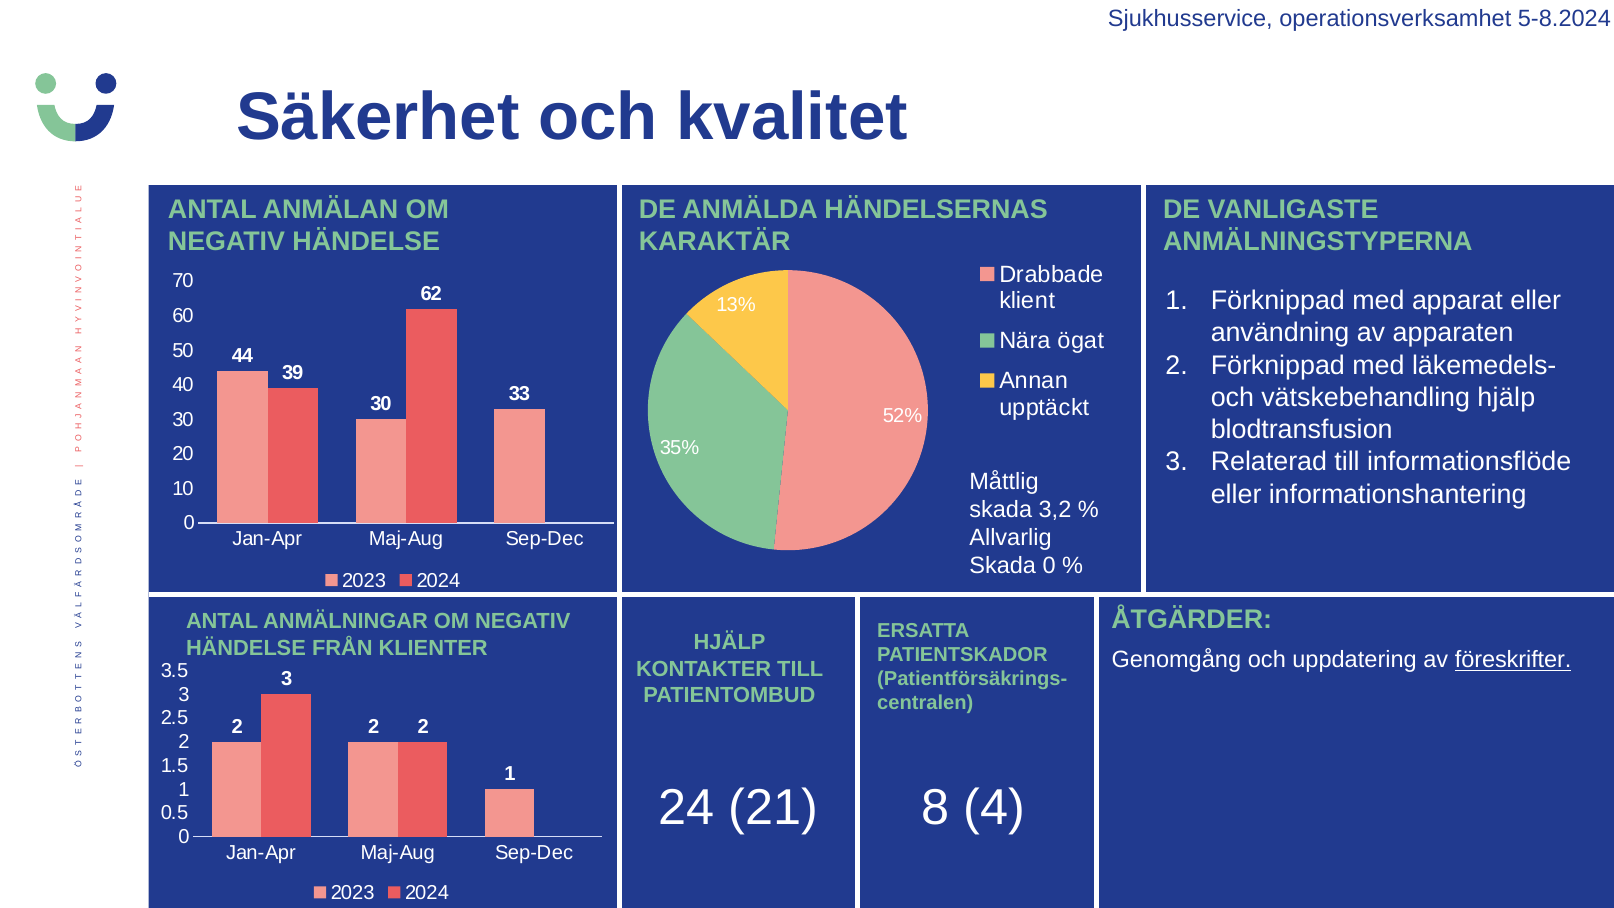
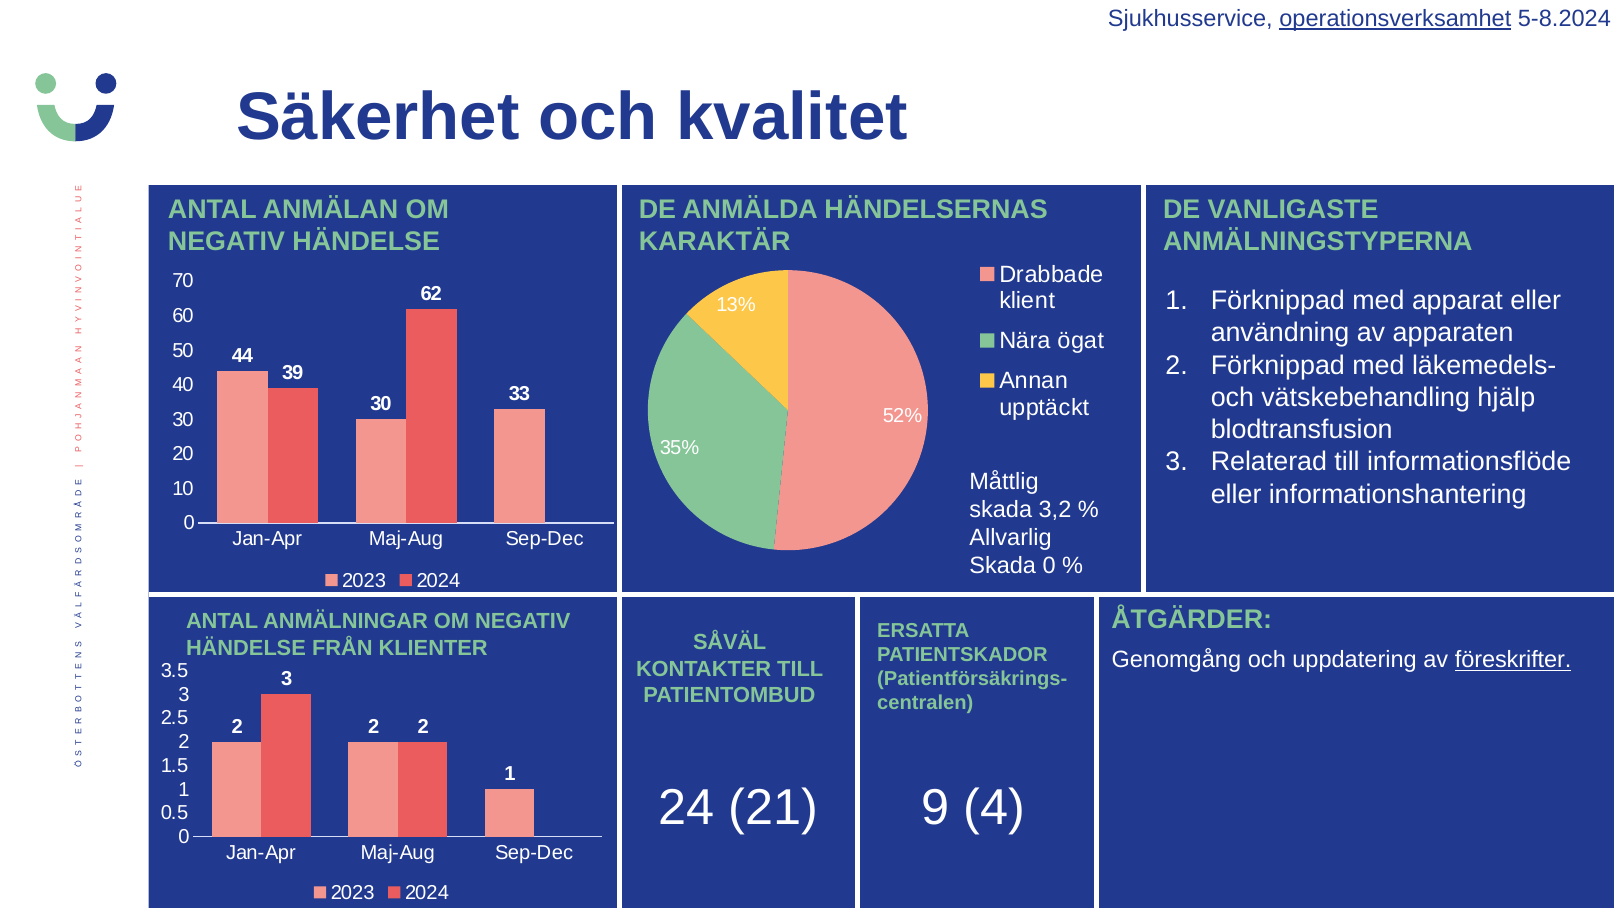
operationsverksamhet underline: none -> present (1395, 19)
HJÄLP: HJÄLP -> SÅVÄL (730, 643)
8: 8 -> 9 (936, 808)
